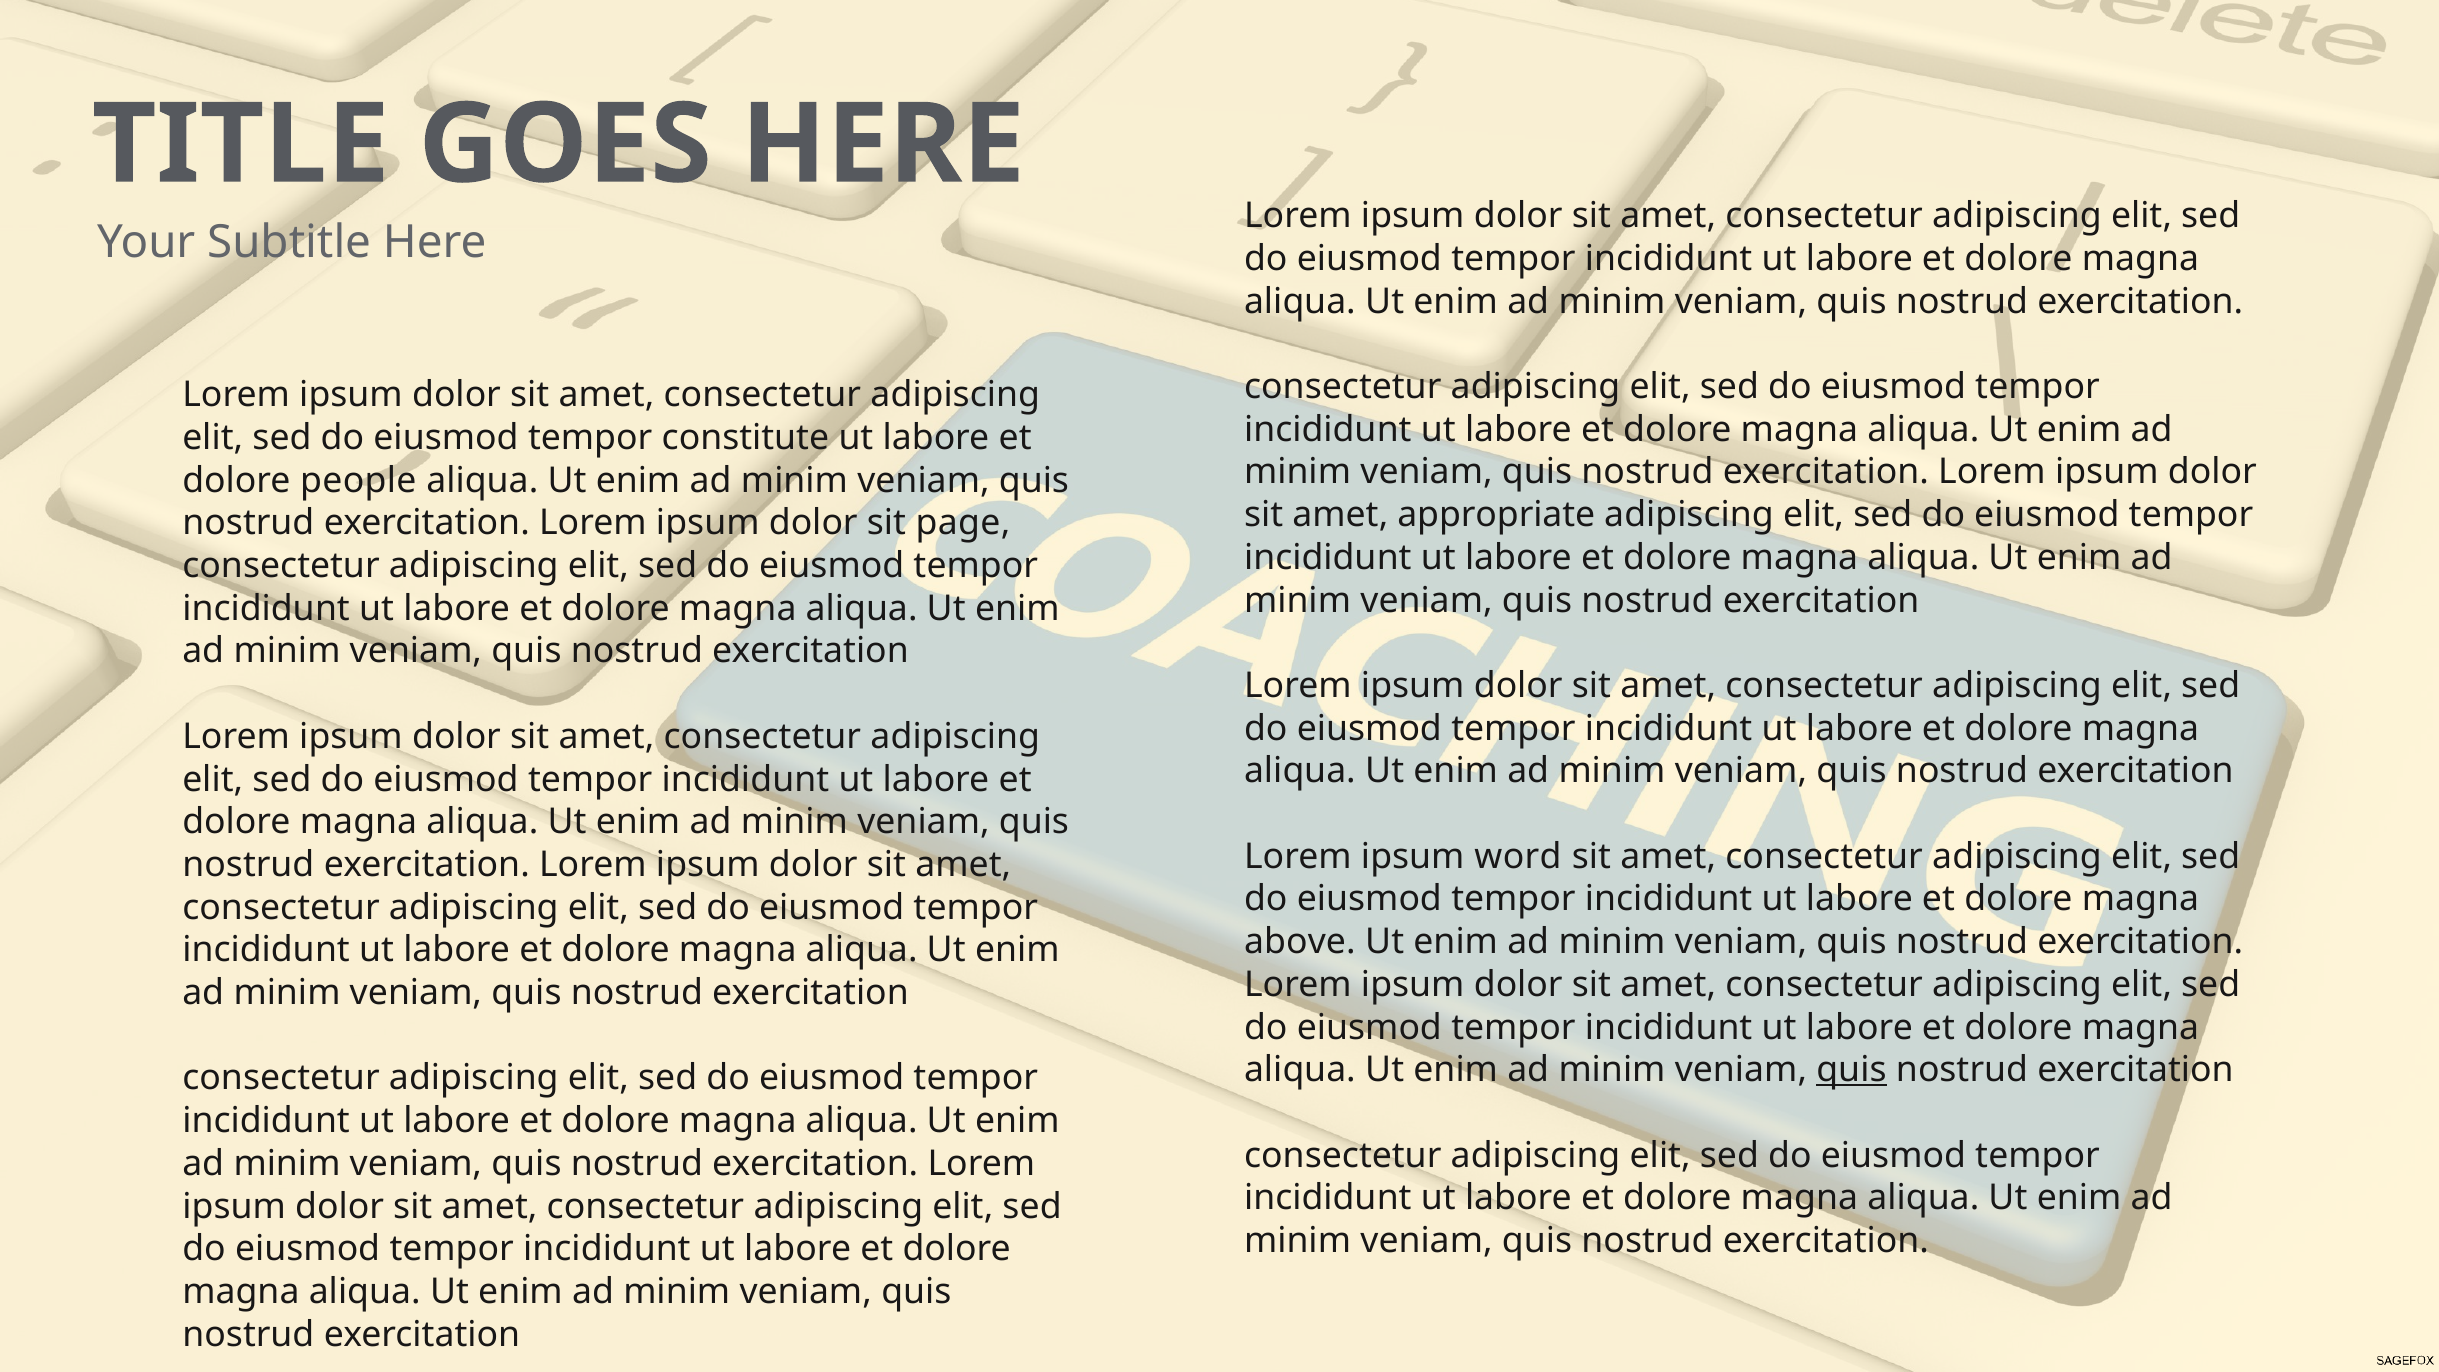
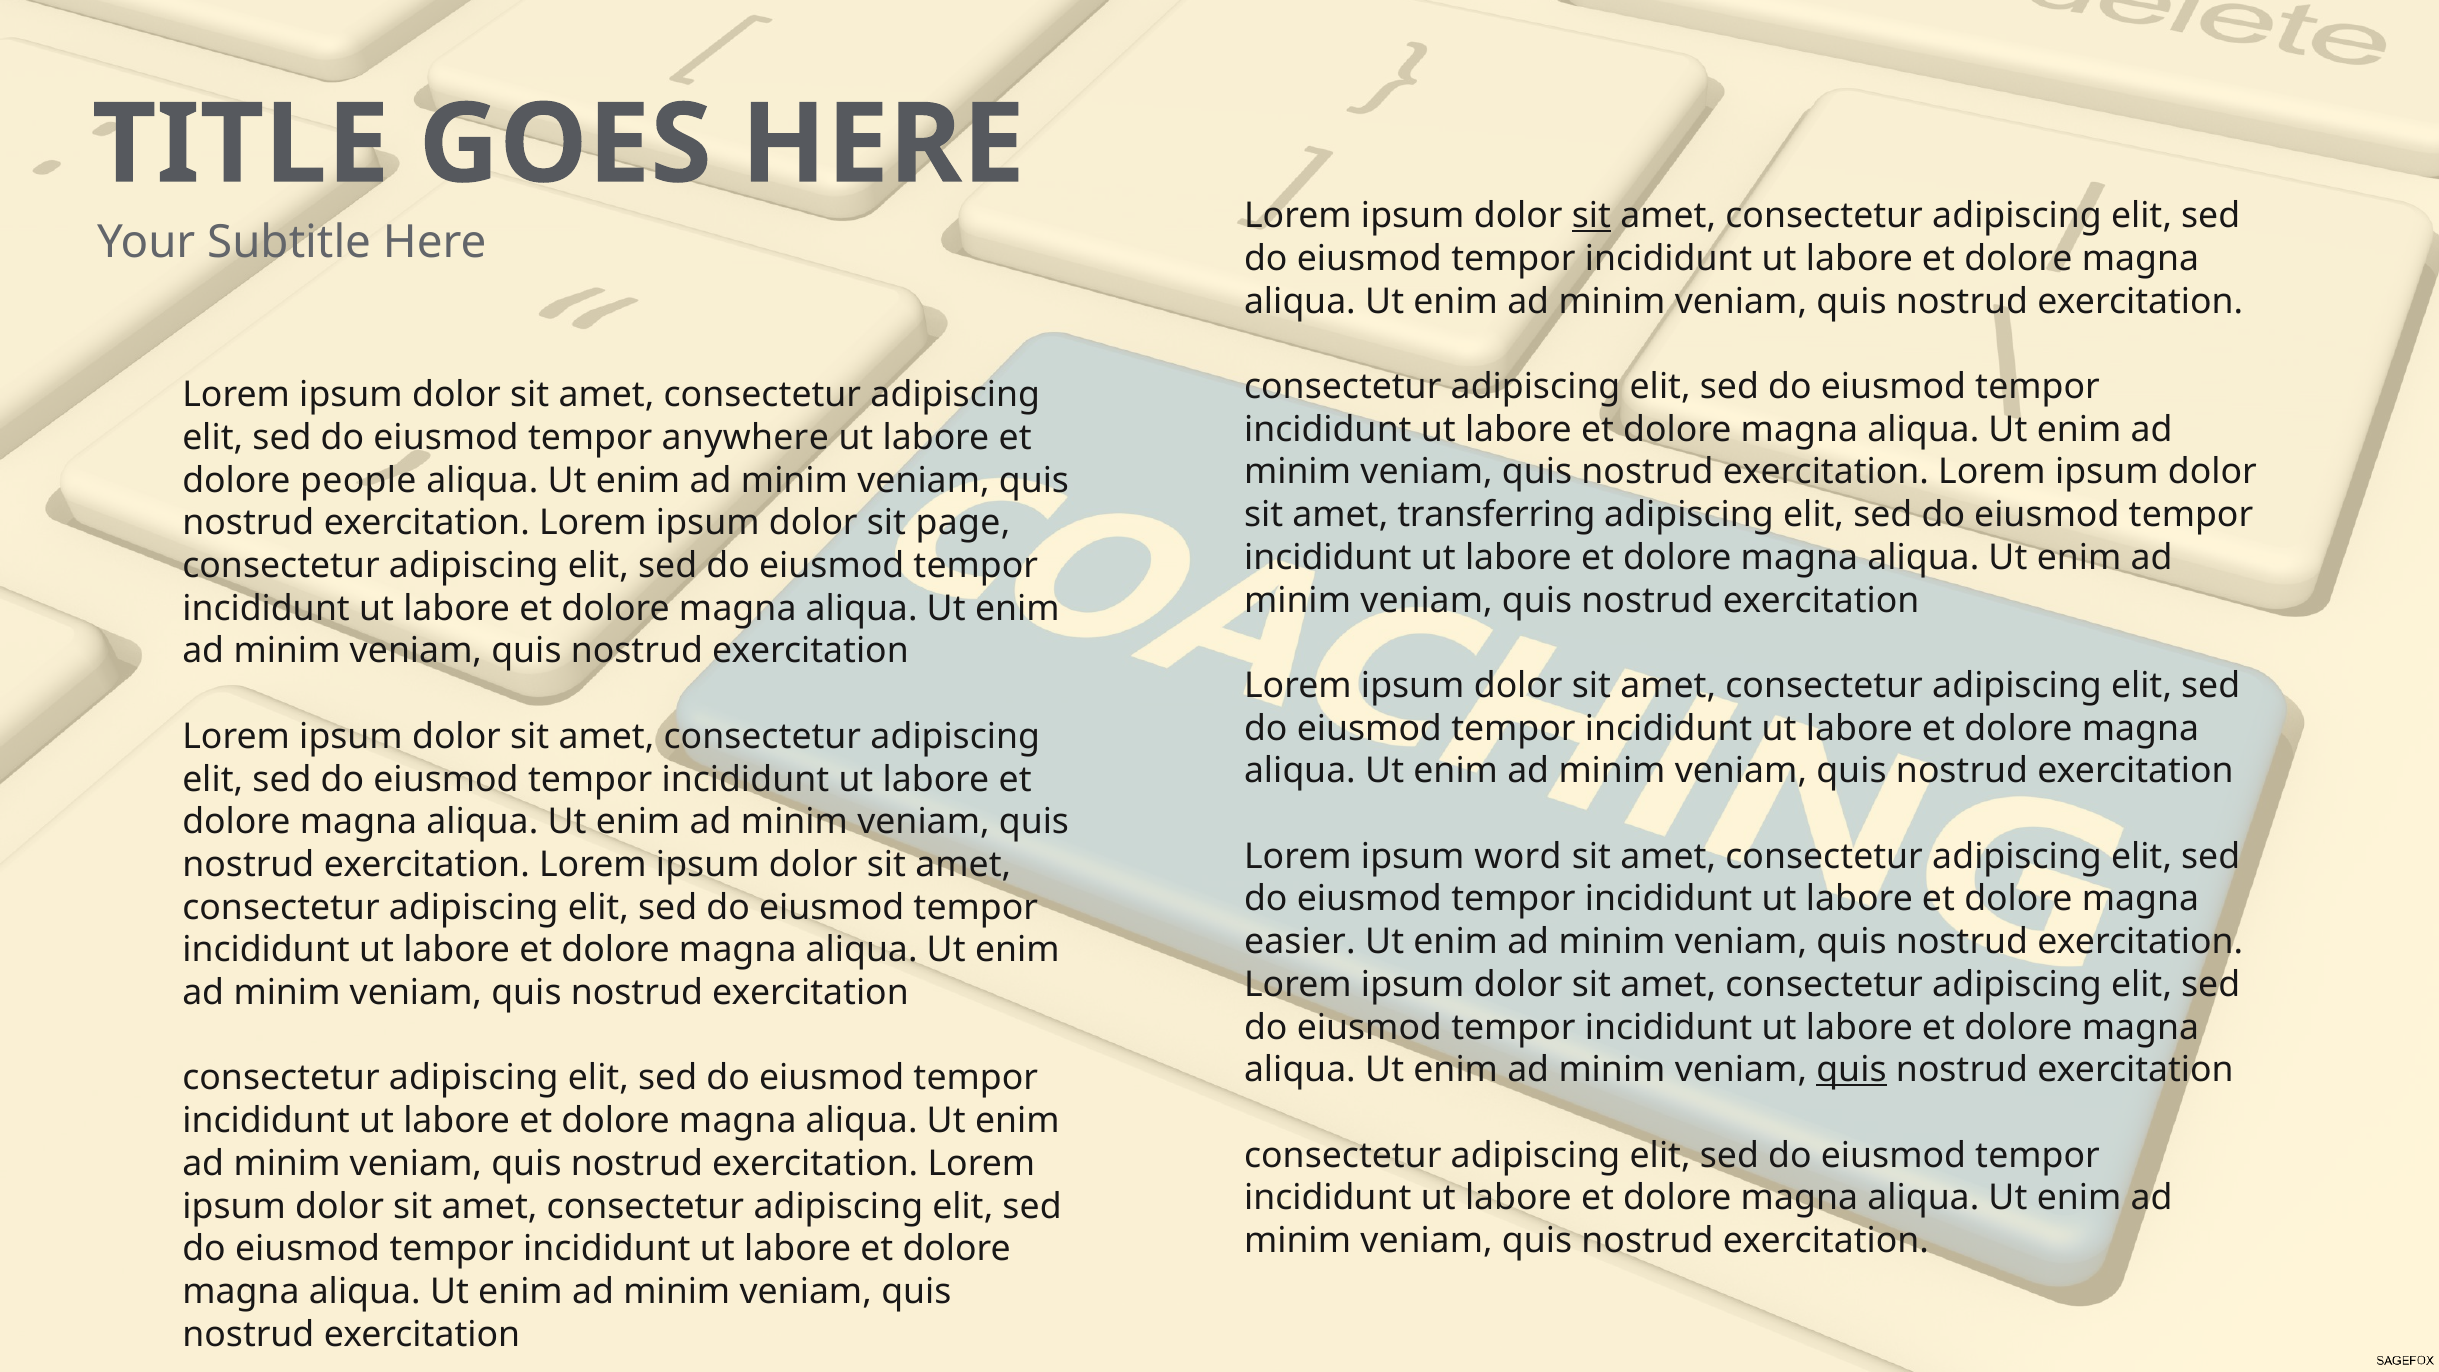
sit underline: none -> present (1591, 216)
constitute: constitute -> anywhere (745, 438)
appropriate: appropriate -> transferring (1496, 515)
above: above -> easier (1300, 942)
